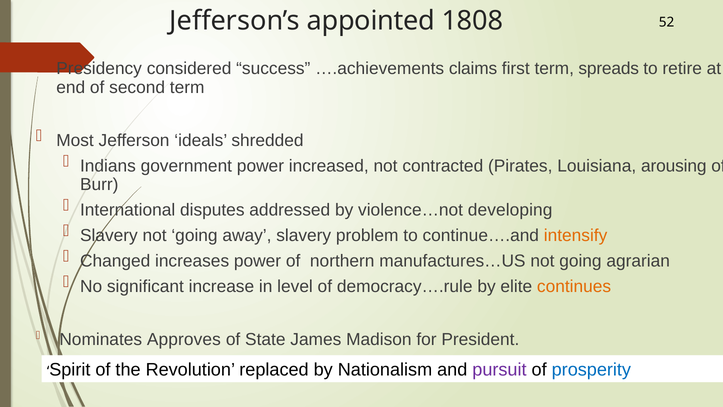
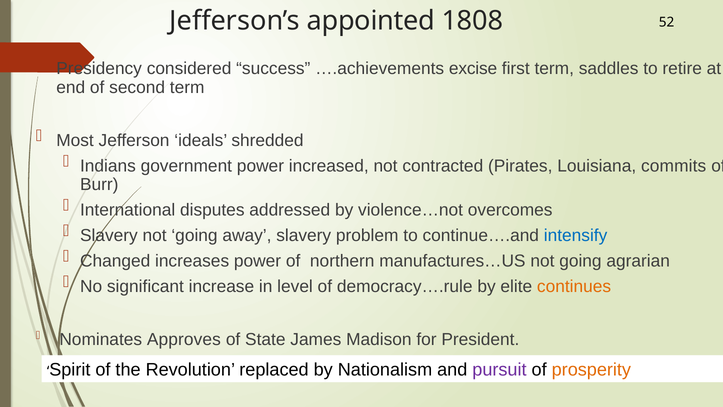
claims: claims -> excise (473, 69)
spreads: spreads -> saddles (609, 69)
arousing: arousing -> commits (674, 166)
developing: developing -> overcomes (510, 210)
intensify colour: orange -> blue (576, 235)
prosperity colour: blue -> orange (591, 370)
